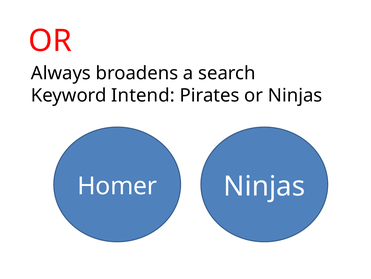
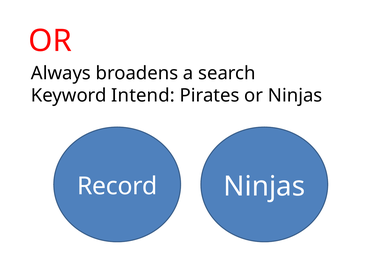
Homer: Homer -> Record (117, 186)
